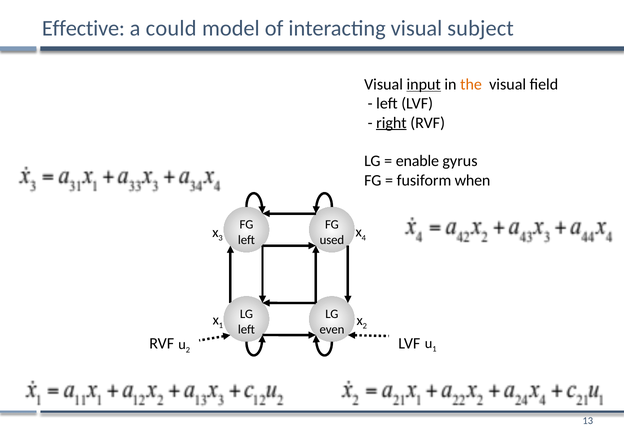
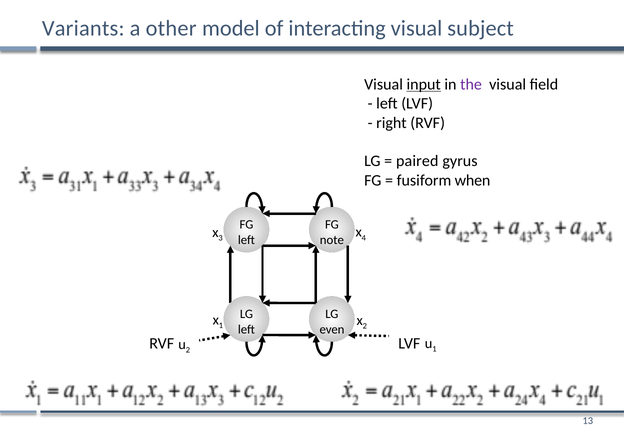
Effective: Effective -> Variants (83, 28)
could: could -> other (171, 28)
the colour: orange -> purple (471, 84)
right underline: present -> none (391, 123)
enable: enable -> paired (417, 161)
used: used -> note (332, 240)
